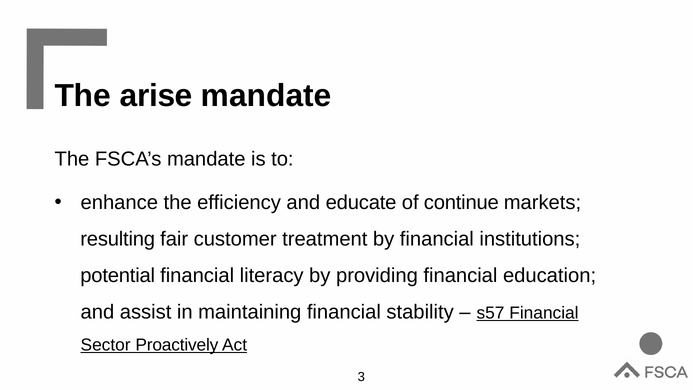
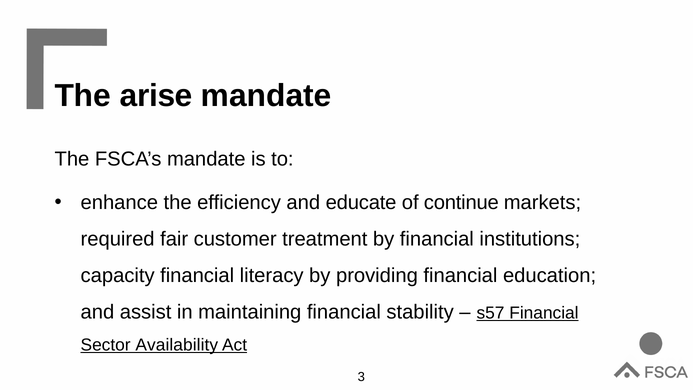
resulting: resulting -> required (118, 239)
potential: potential -> capacity (118, 276)
Proactively: Proactively -> Availability (177, 345)
